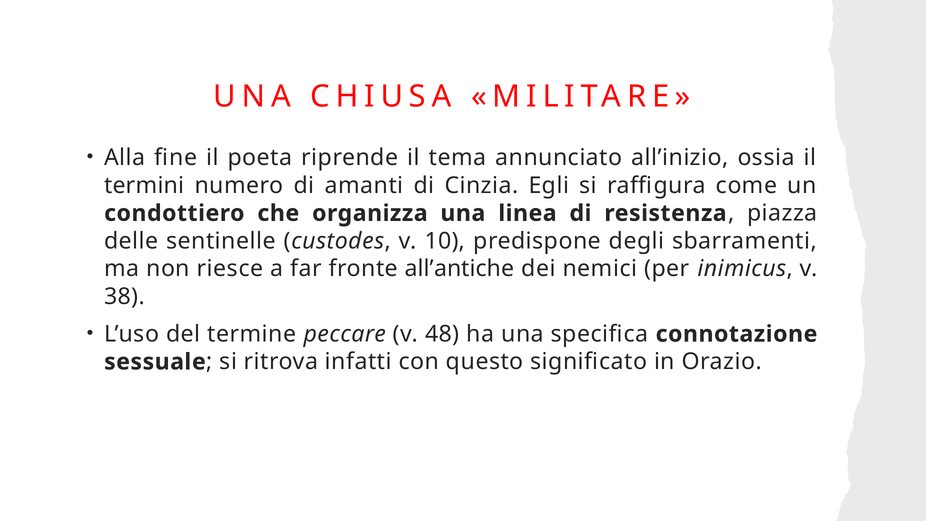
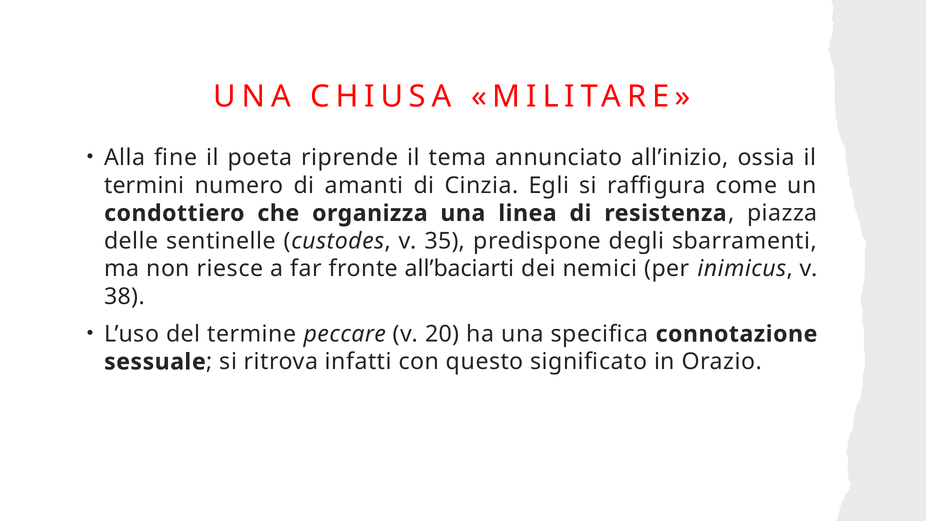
10: 10 -> 35 (445, 241)
all’antiche: all’antiche -> all’baciarti (460, 269)
48: 48 -> 20 (442, 334)
